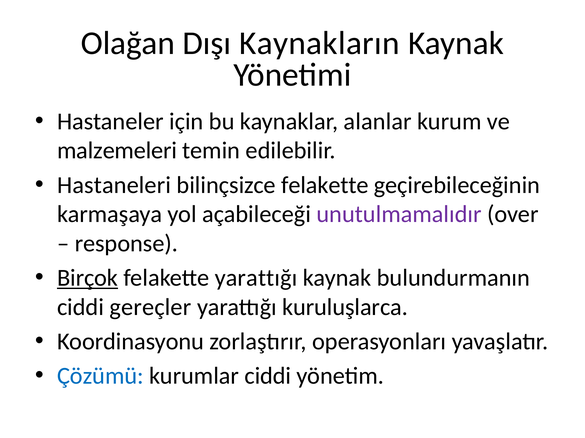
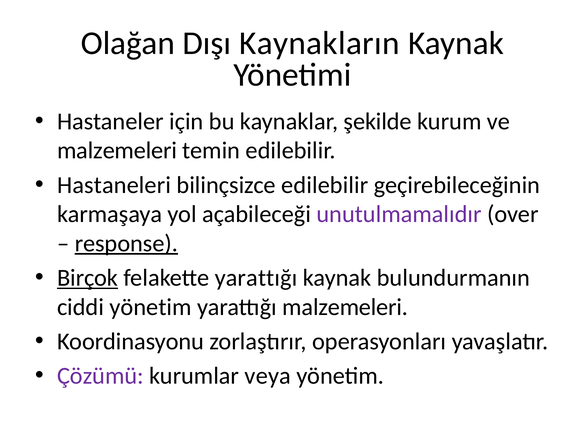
alanlar: alanlar -> şekilde (378, 122)
bilinçsizce felakette: felakette -> edilebilir (325, 185)
response underline: none -> present (126, 244)
ciddi gereçler: gereçler -> yönetim (151, 308)
yarattığı kuruluşlarca: kuruluşlarca -> malzemeleri (345, 308)
Çözümü colour: blue -> purple (100, 376)
kurumlar ciddi: ciddi -> veya (268, 376)
